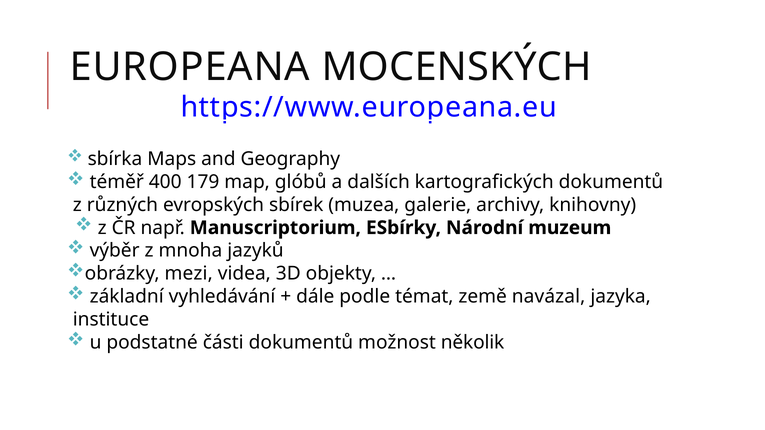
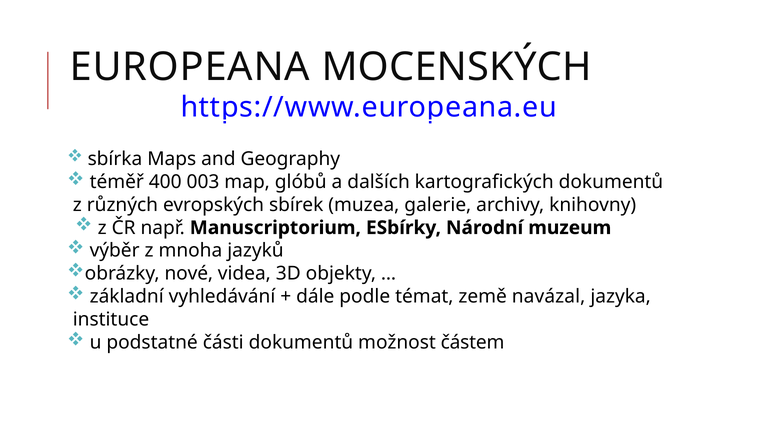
179: 179 -> 003 (203, 182)
mezi: mezi -> nové (189, 274)
několik: několik -> částem (473, 343)
